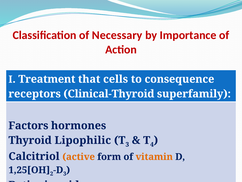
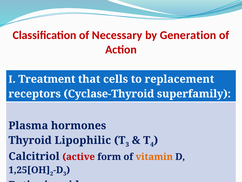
Importance: Importance -> Generation (188, 35)
consequence: consequence -> replacement (179, 79)
Clinical-Thyroid: Clinical-Thyroid -> Cyclase-Thyroid (109, 94)
Factors: Factors -> Plasma (28, 125)
active colour: orange -> red (79, 156)
